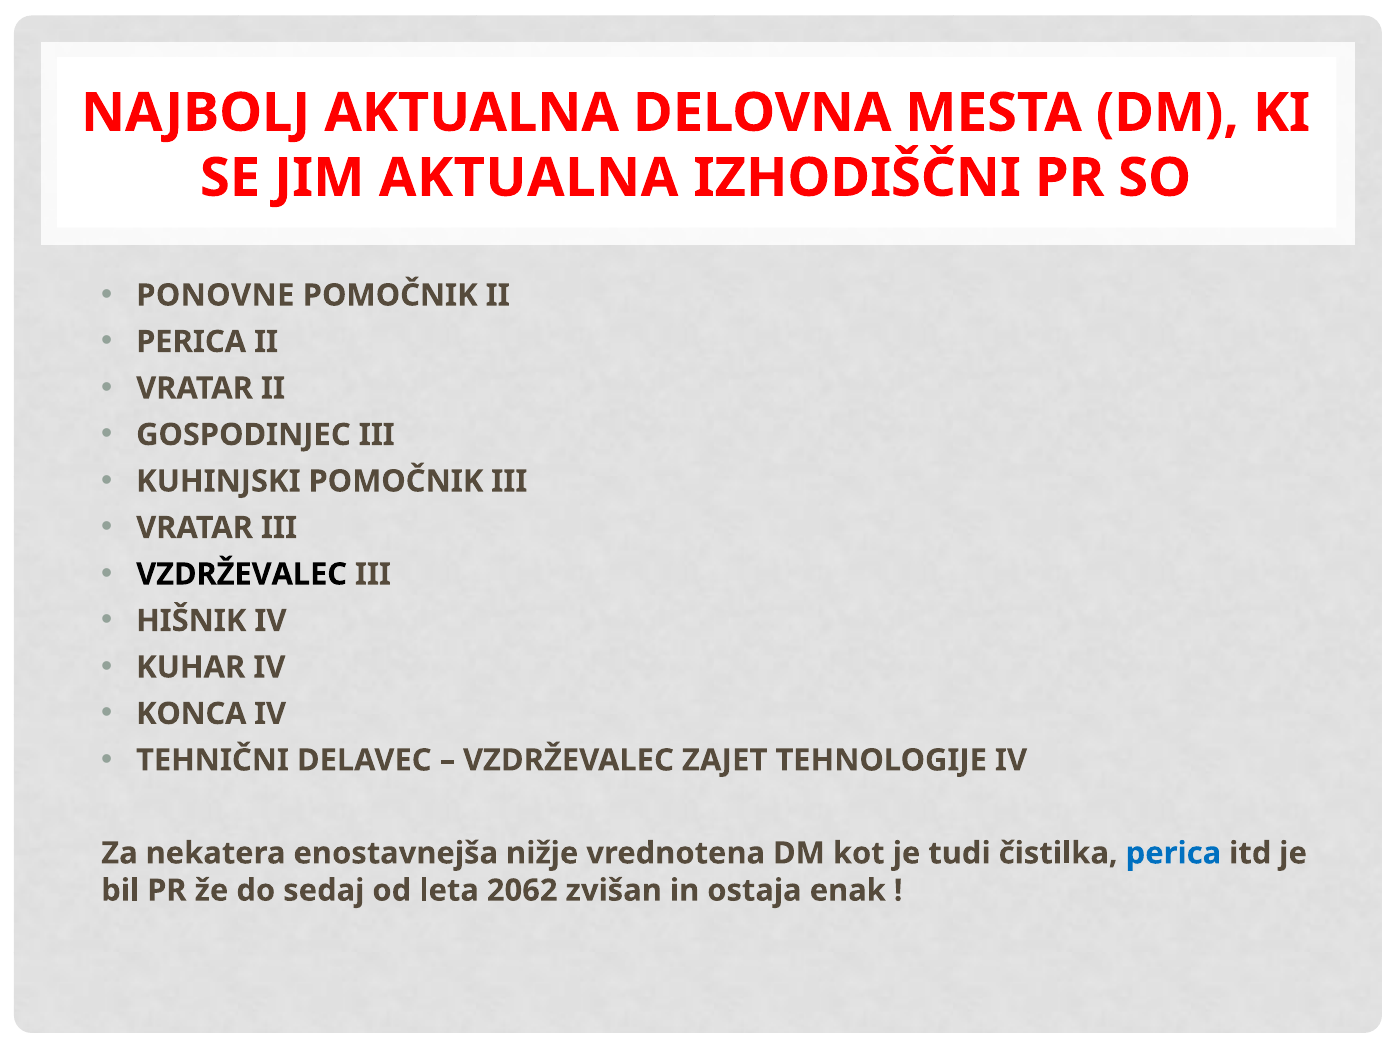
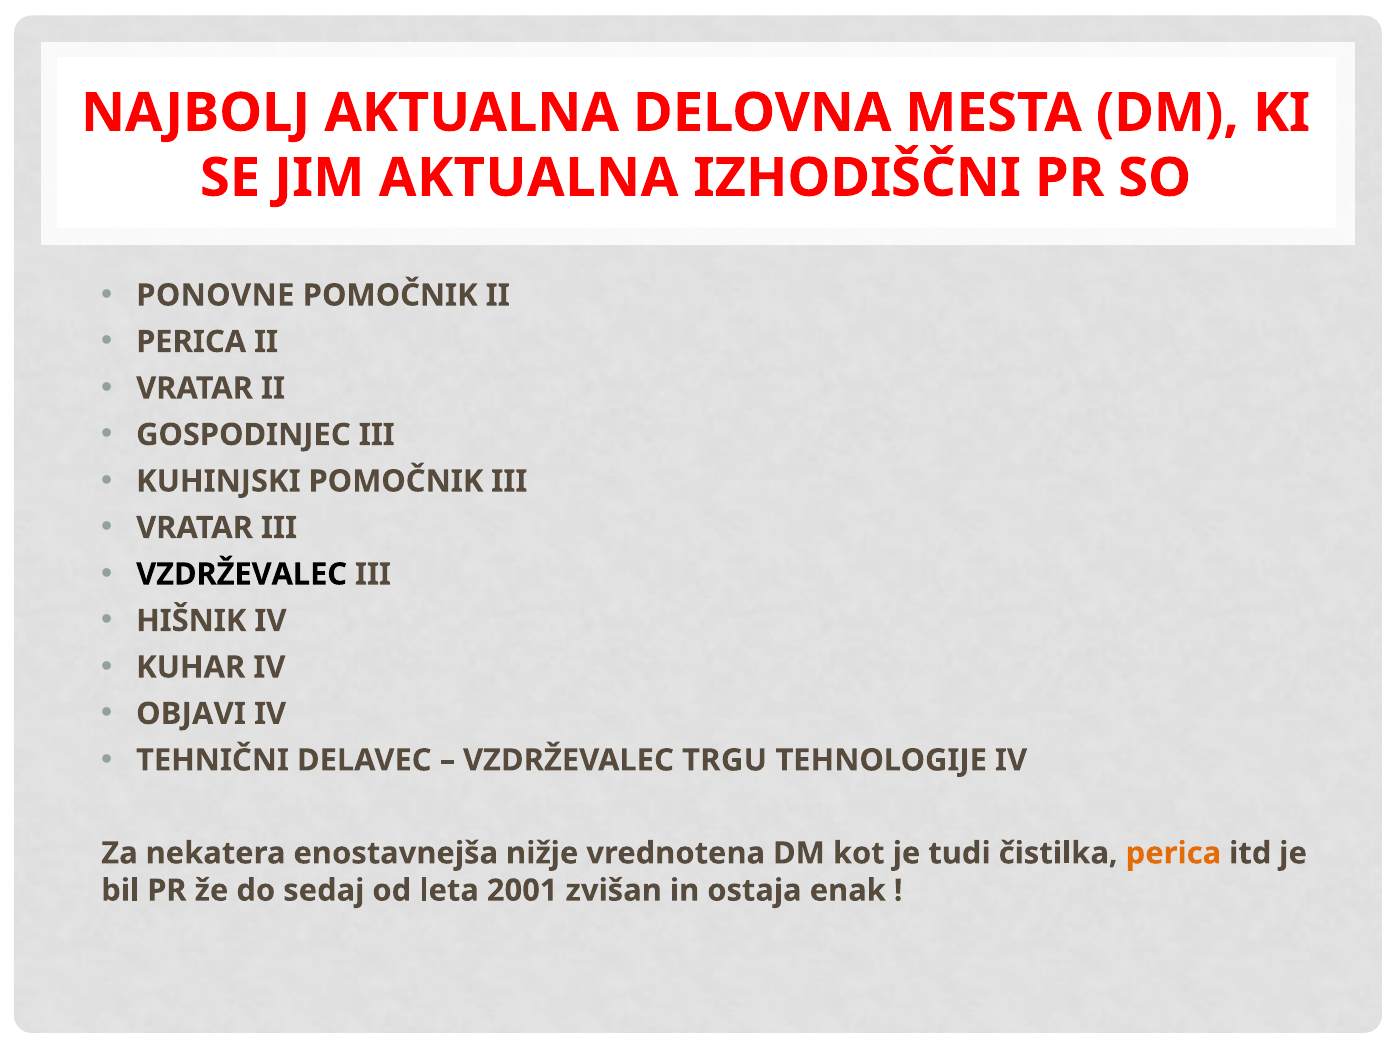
KONCA: KONCA -> OBJAVI (191, 714)
ZAJET: ZAJET -> TRGU (725, 760)
perica colour: blue -> orange (1173, 853)
2062: 2062 -> 2001 (522, 890)
